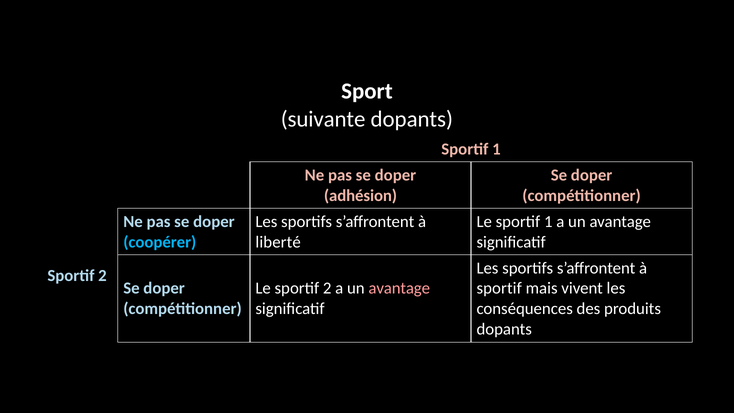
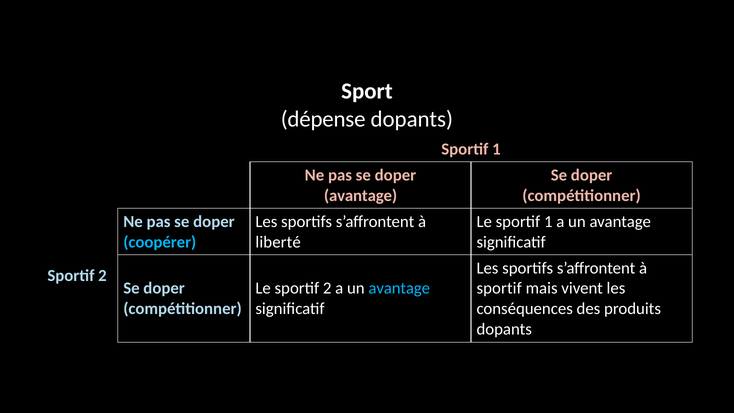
suivante: suivante -> dépense (323, 119)
adhésion: adhésion -> avantage (361, 195)
avantage colour: pink -> light blue (399, 288)
